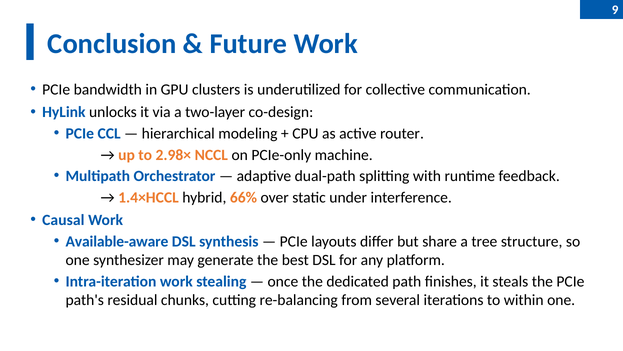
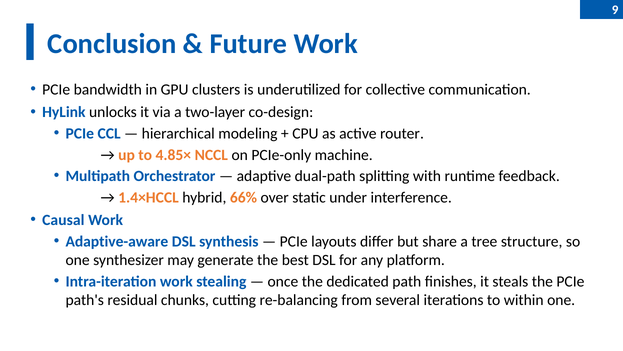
2.98×: 2.98× -> 4.85× (173, 155)
Available-aware: Available-aware -> Adaptive-aware (117, 241)
